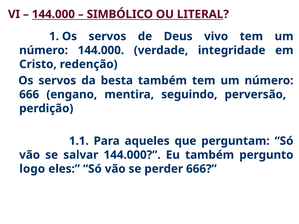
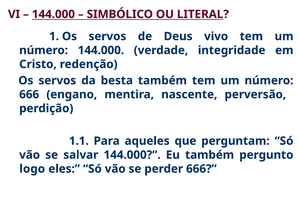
seguindo: seguindo -> nascente (189, 95)
